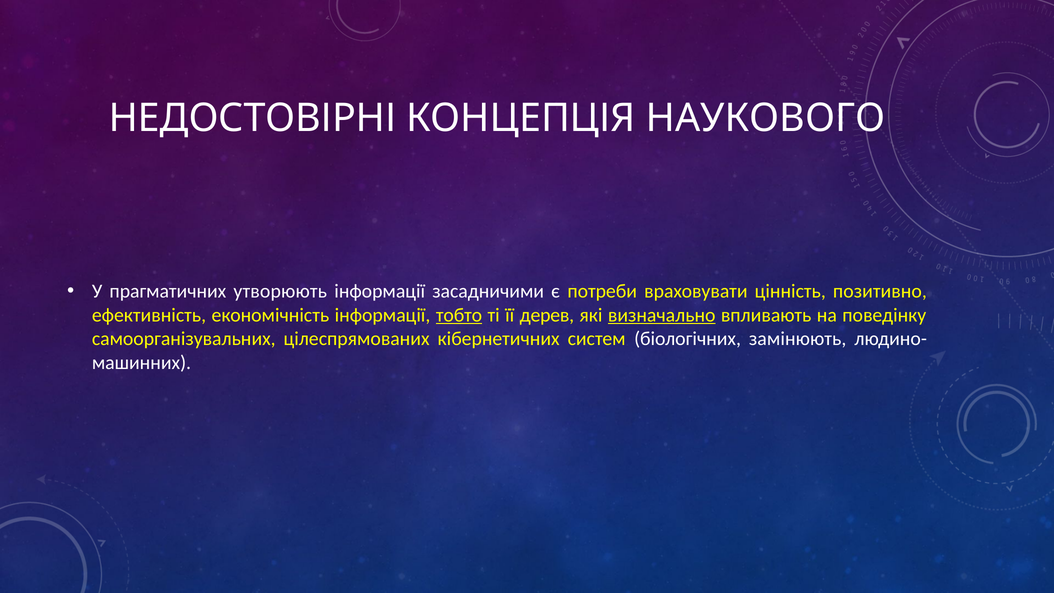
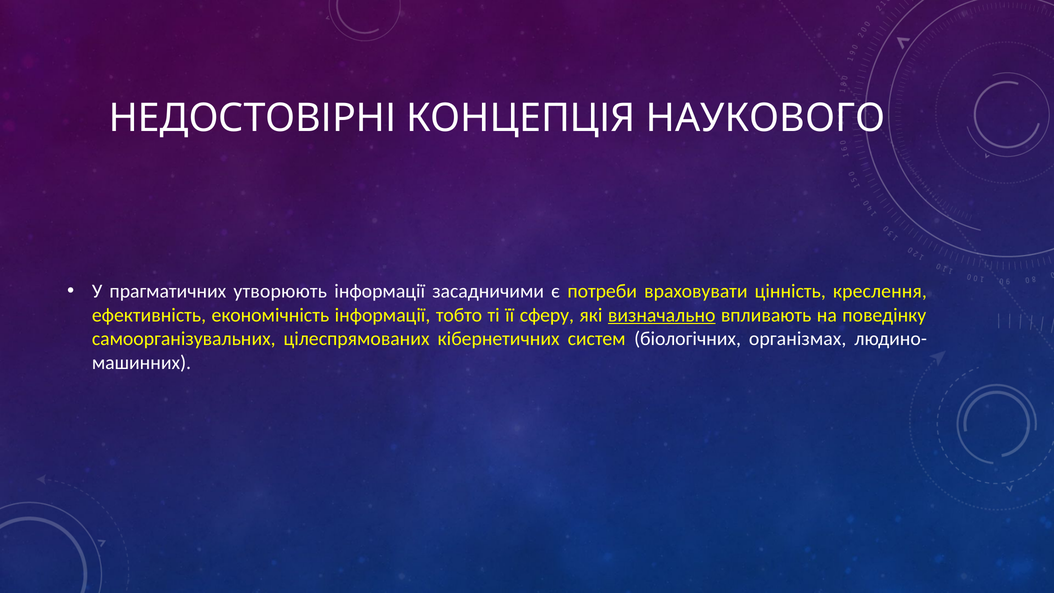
позитивно: позитивно -> креслення (880, 291)
тобто underline: present -> none (459, 315)
дерев: дерев -> сферу (547, 315)
замінюють: замінюють -> організмах (798, 339)
